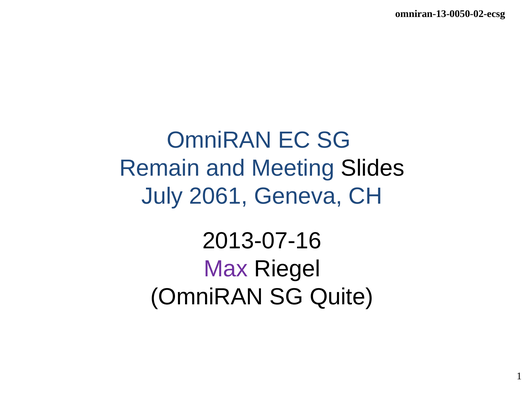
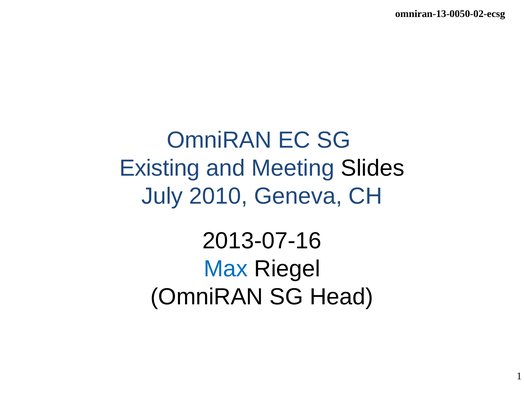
Remain: Remain -> Existing (160, 168)
2061: 2061 -> 2010 (218, 196)
Max colour: purple -> blue (226, 269)
Quite: Quite -> Head (341, 297)
